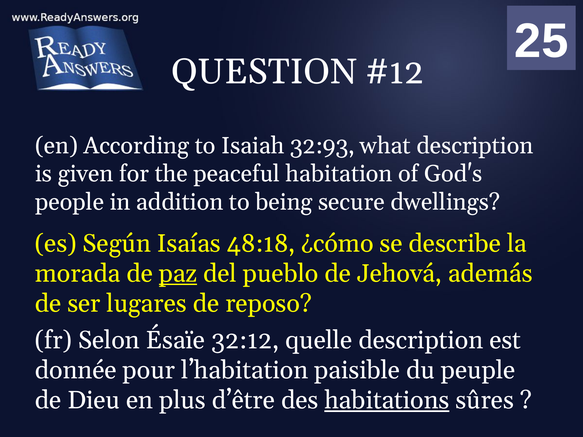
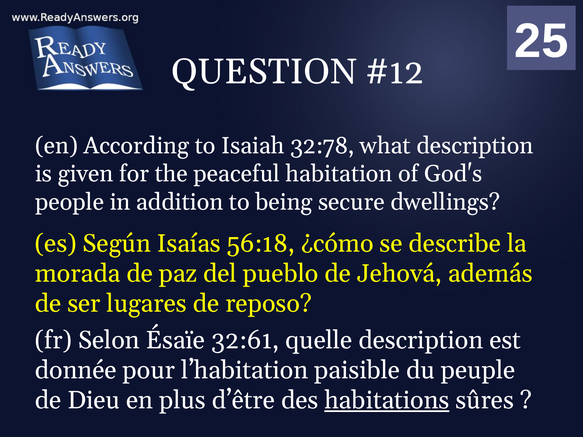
32:93: 32:93 -> 32:78 (322, 146)
48:18: 48:18 -> 56:18 (261, 244)
paz underline: present -> none (178, 274)
32:12: 32:12 -> 32:61 (245, 340)
